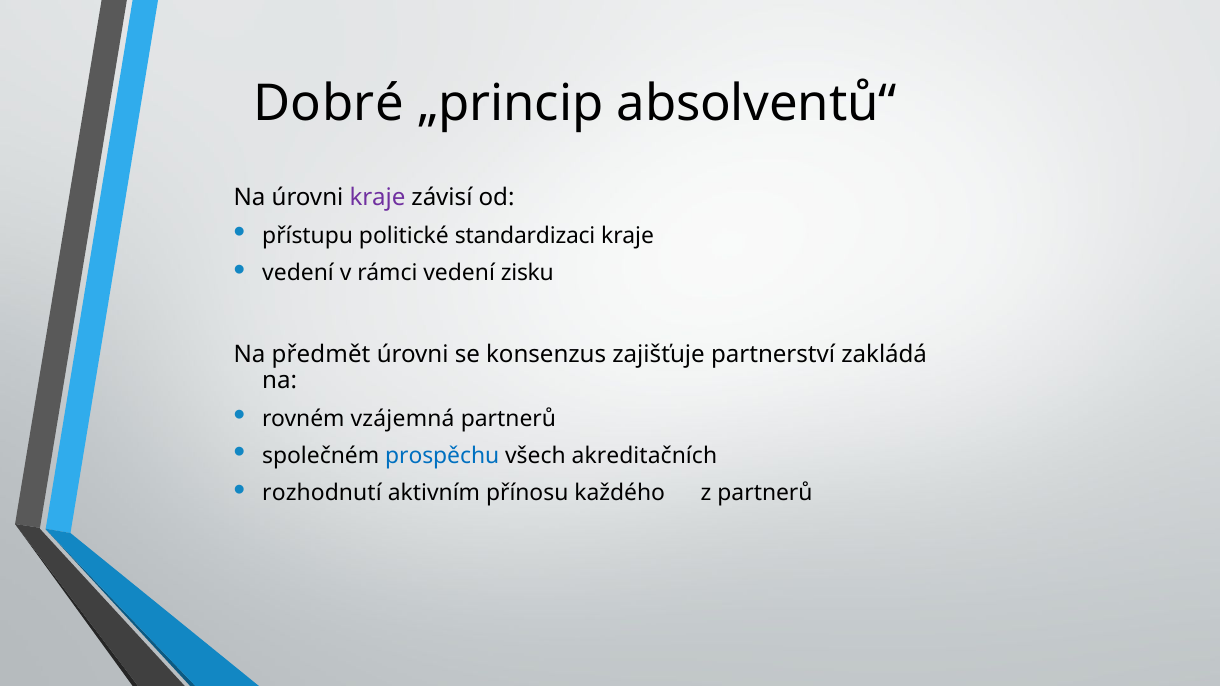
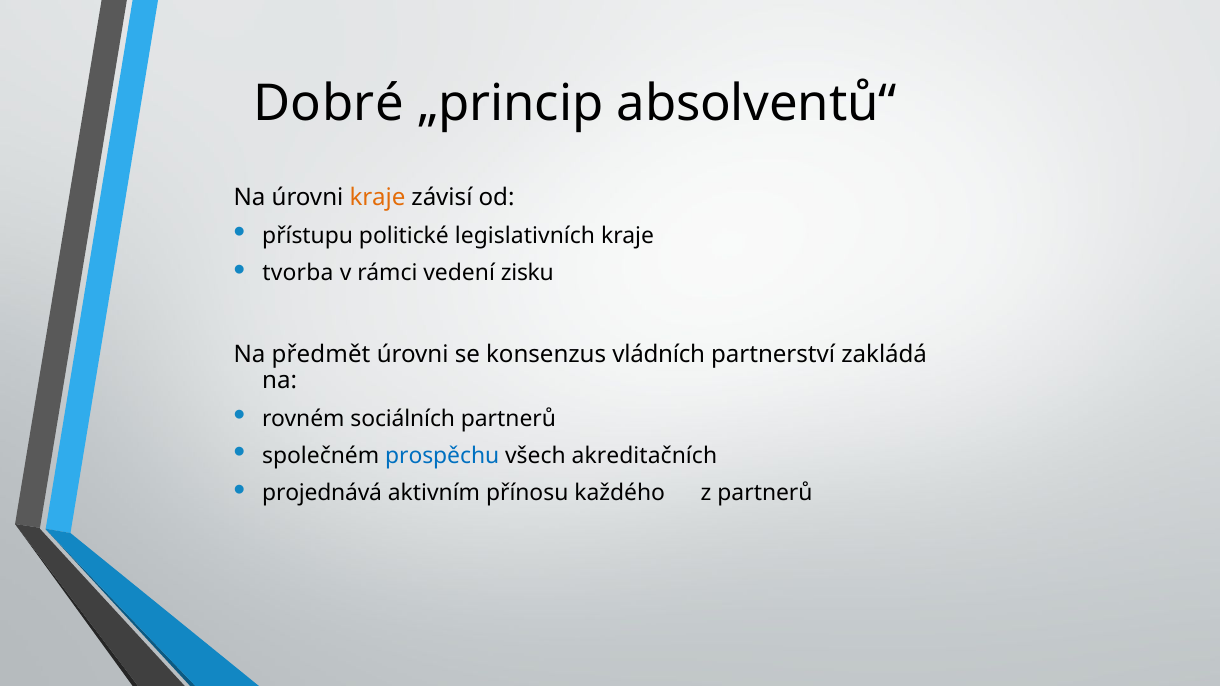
kraje colour: purple -> orange (377, 198)
standardizaci: standardizaci -> legislativních (525, 236)
vedení: vedení -> tvorba (298, 274)
zajišťuje: zajišťuje -> vládních (659, 355)
vzájemná: vzájemná -> sociálních (403, 419)
rozhodnutí: rozhodnutí -> projednává (322, 494)
